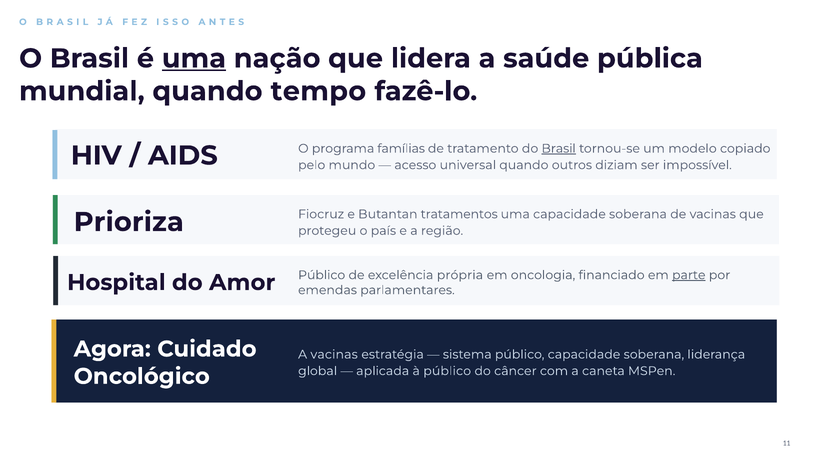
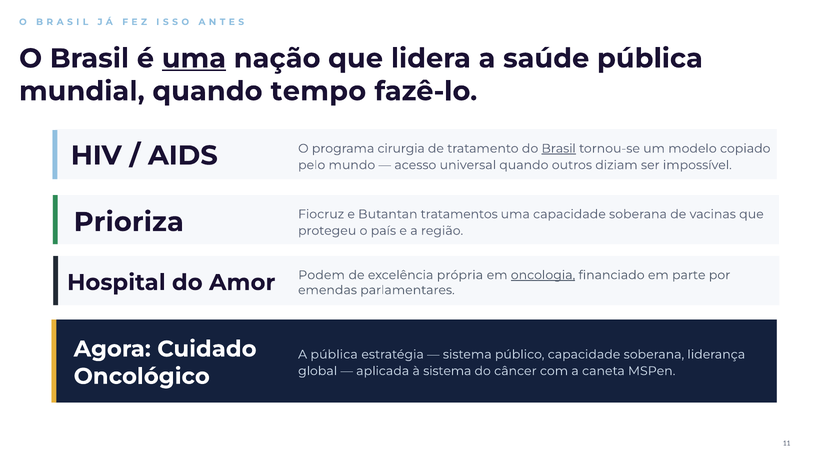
famílias: famílias -> cirurgia (401, 148)
Amor Público: Público -> Podem (322, 275)
oncologia underline: none -> present (543, 275)
parte underline: present -> none (689, 275)
A vacinas: vacinas -> pública (334, 354)
à público: público -> sistema (447, 371)
